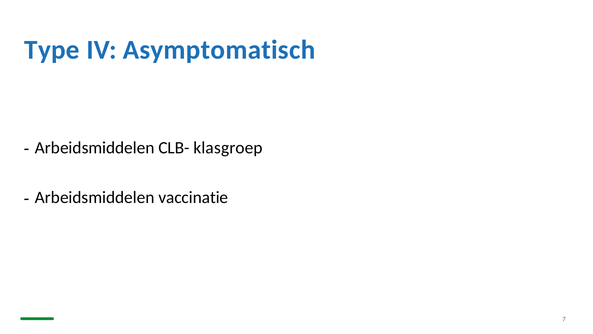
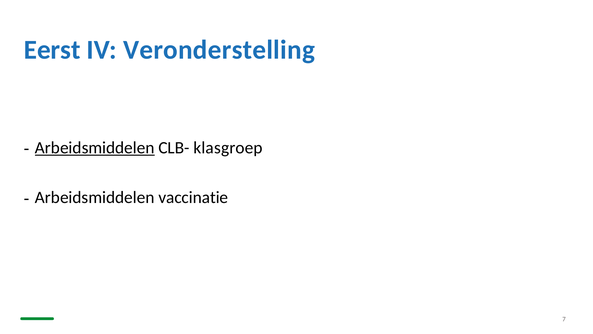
Type: Type -> Eerst (52, 50)
Asymptomatisch: Asymptomatisch -> Veronderstelling (219, 50)
Arbeidsmiddelen underline: none -> present (95, 148)
